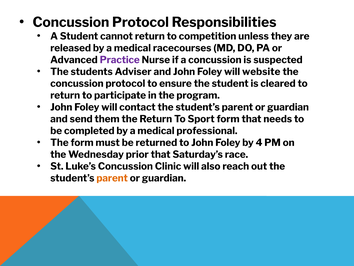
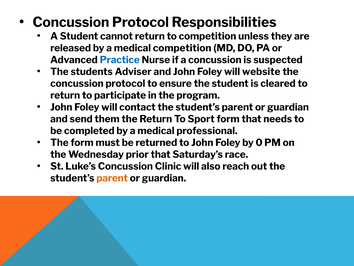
medical racecourses: racecourses -> competition (182, 48)
Practice colour: purple -> blue (120, 60)
4: 4 -> 0 (259, 142)
